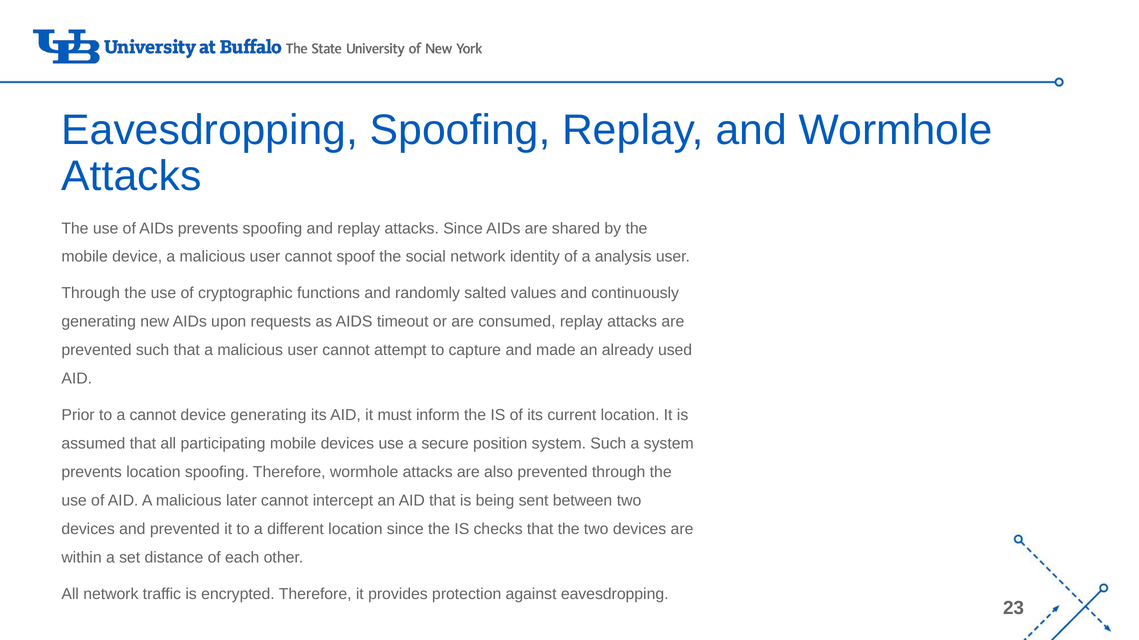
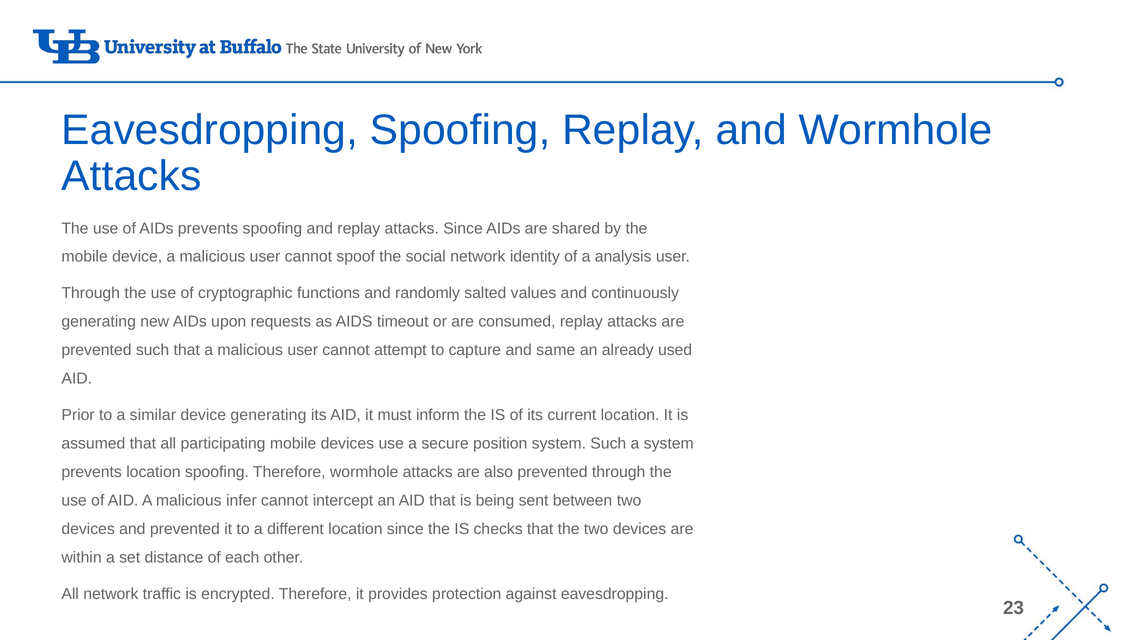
made: made -> same (556, 351)
a cannot: cannot -> similar (153, 415)
later: later -> infer (241, 501)
